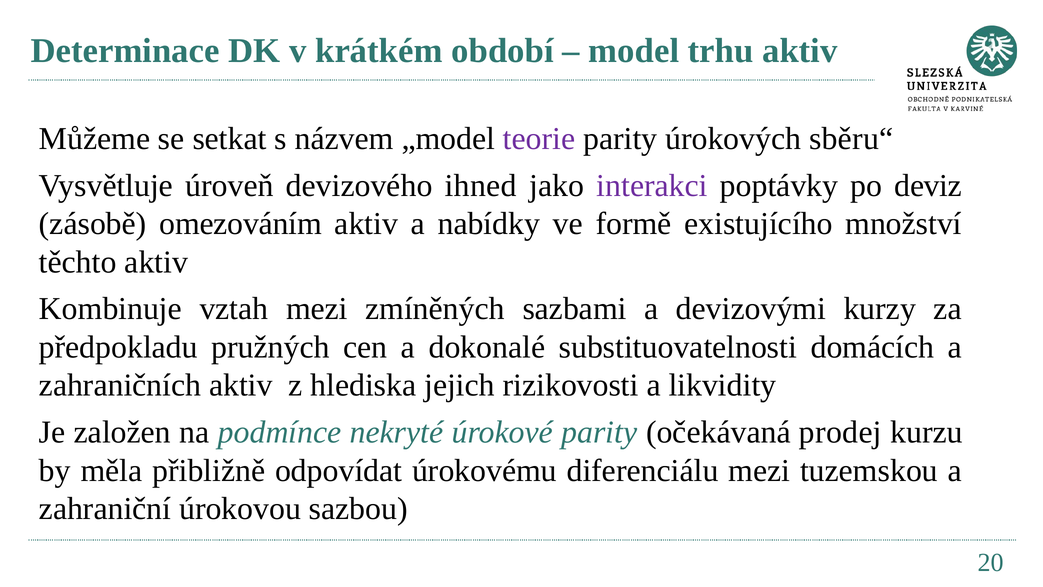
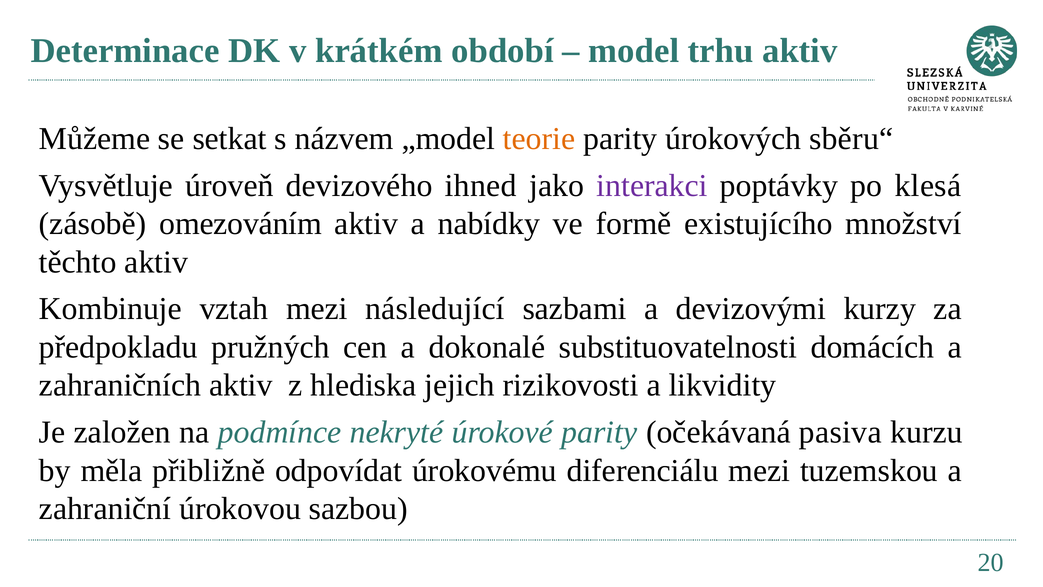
teorie colour: purple -> orange (539, 138)
deviz: deviz -> klesá (928, 185)
zmíněných: zmíněných -> následující (435, 309)
prodej: prodej -> pasiva (840, 432)
